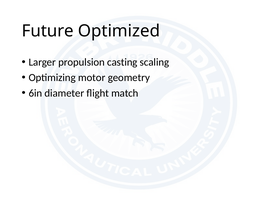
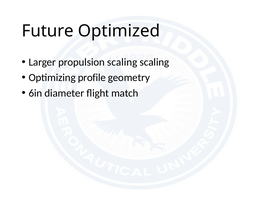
propulsion casting: casting -> scaling (122, 62)
motor: motor -> profile (92, 78)
